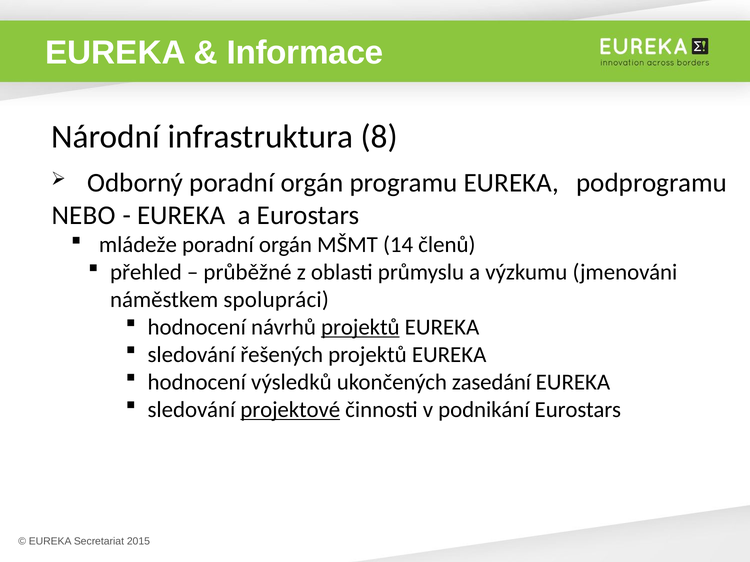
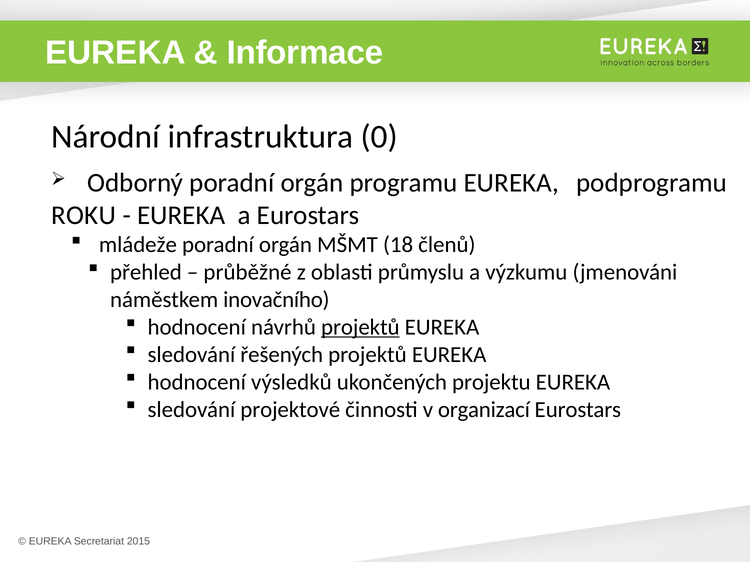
8: 8 -> 0 (379, 137)
NEBO: NEBO -> ROKU (84, 215)
14: 14 -> 18 (398, 245)
spolupráci: spolupráci -> inovačního (276, 300)
zasedání: zasedání -> projektu (491, 382)
projektové underline: present -> none (290, 410)
podnikání: podnikání -> organizací (484, 410)
